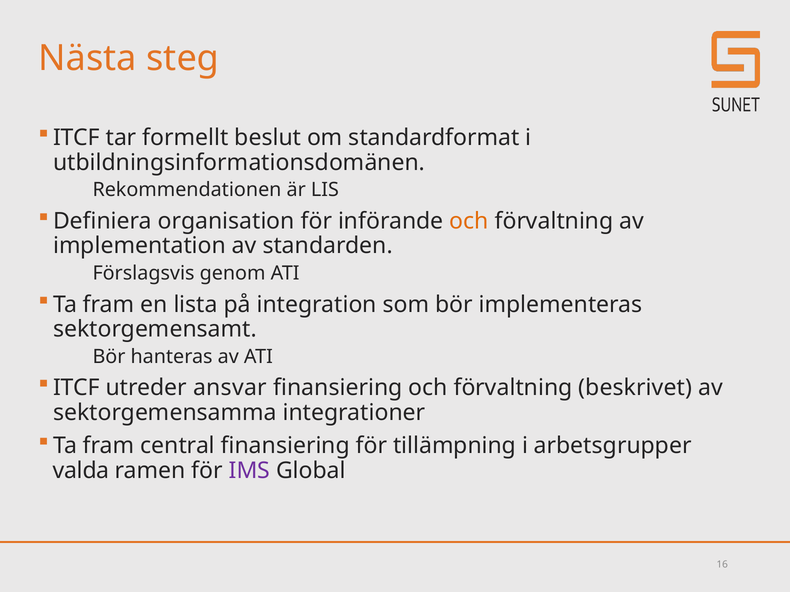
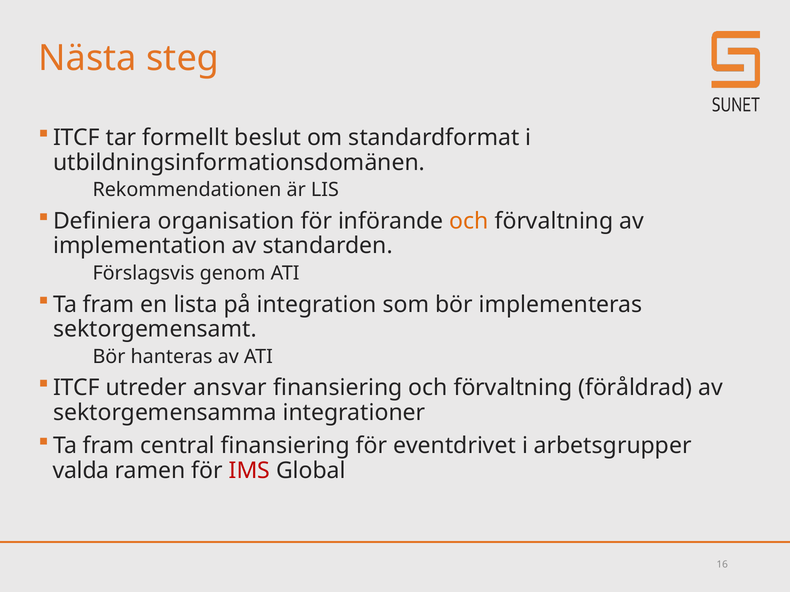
beskrivet: beskrivet -> föråldrad (635, 388)
tillämpning: tillämpning -> eventdrivet (455, 446)
IMS colour: purple -> red (249, 471)
